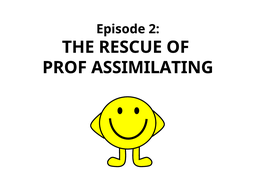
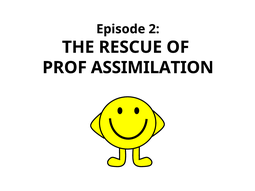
ASSIMILATING: ASSIMILATING -> ASSIMILATION (152, 68)
